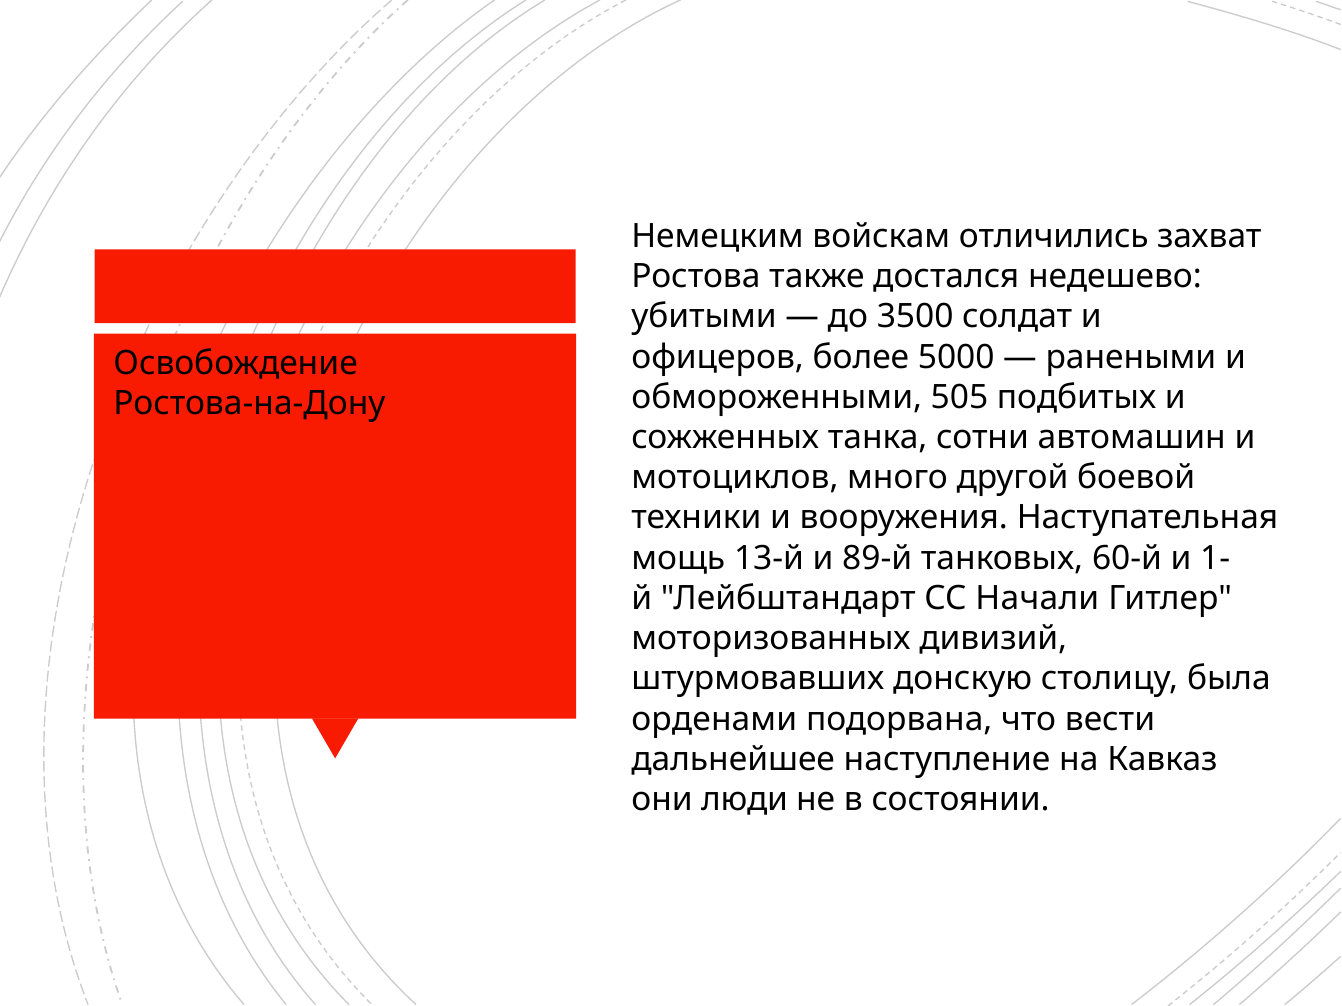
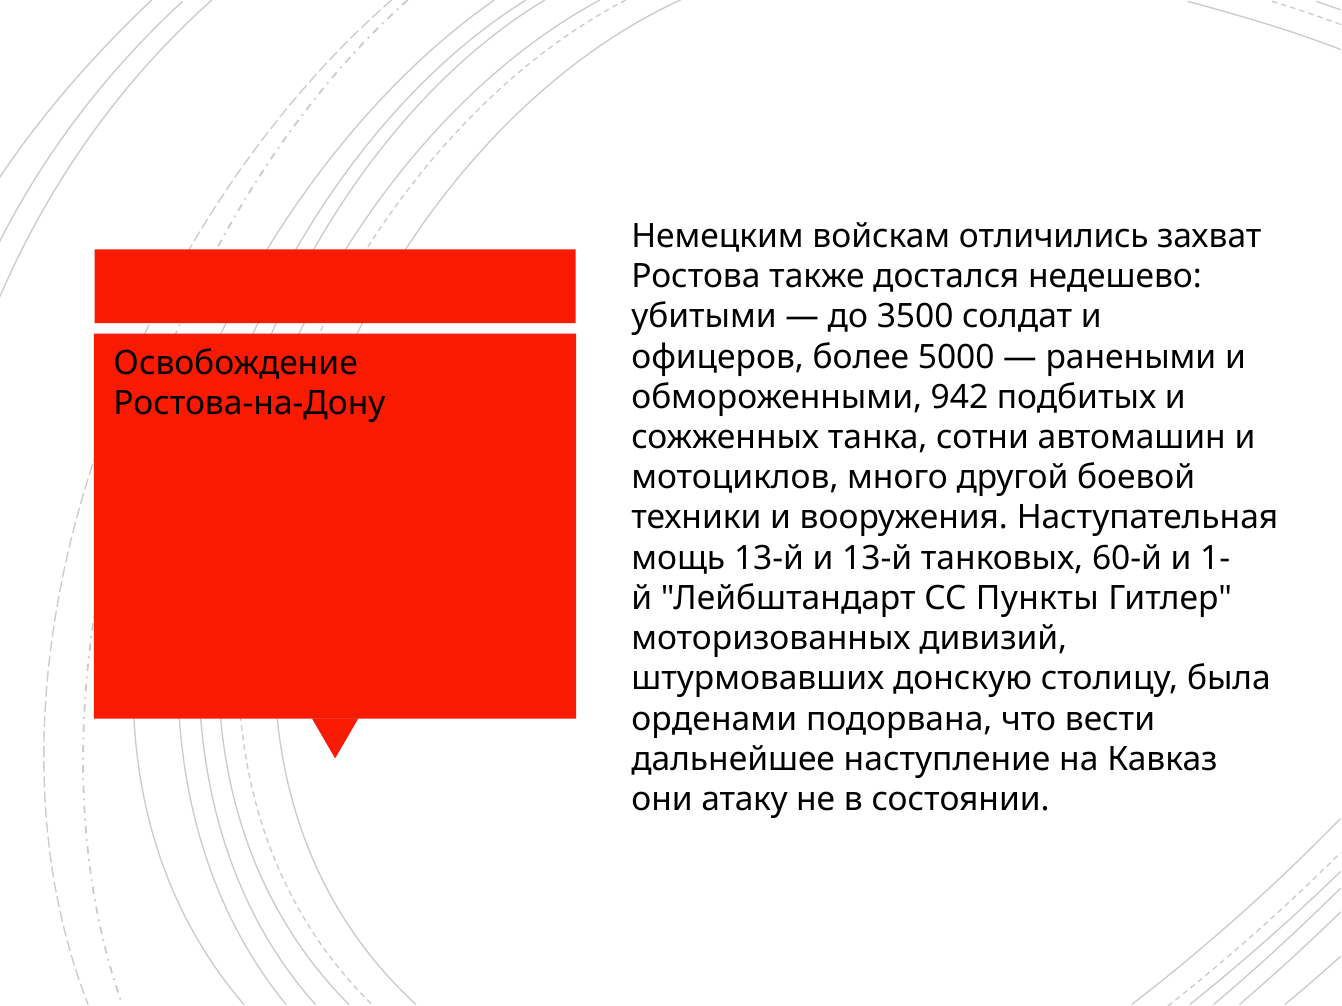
505: 505 -> 942 (959, 397)
и 89-й: 89-й -> 13-й (877, 558)
Начали: Начали -> Пункты (1037, 599)
люди: люди -> атаку (745, 800)
